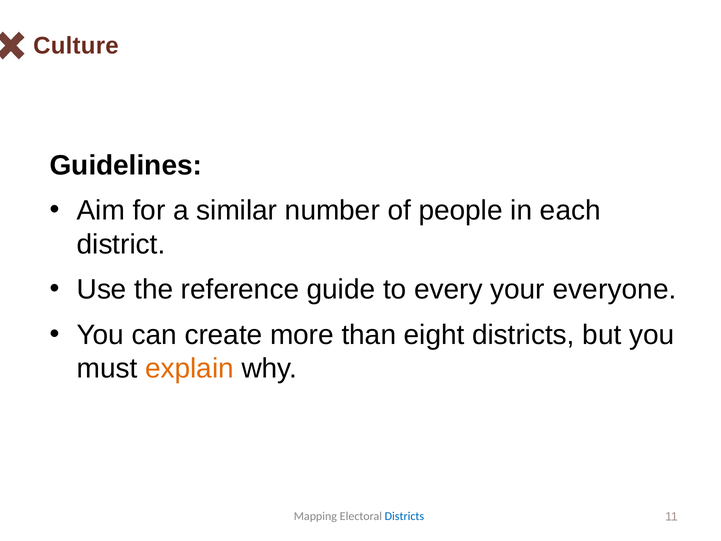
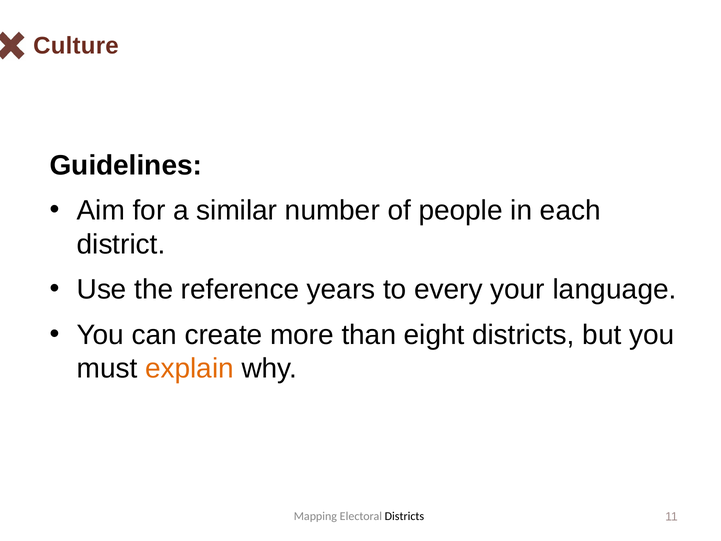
guide: guide -> years (341, 290)
everyone: everyone -> language (615, 290)
Districts colour: blue -> black (404, 516)
